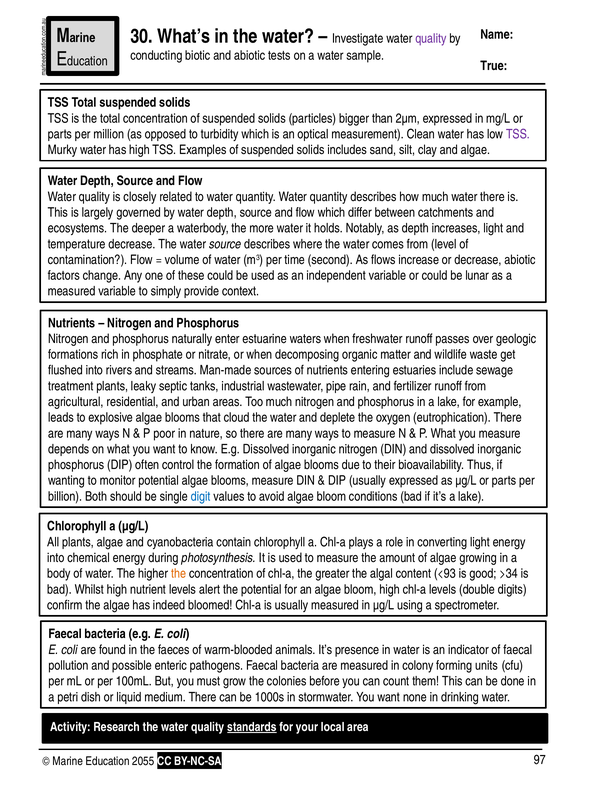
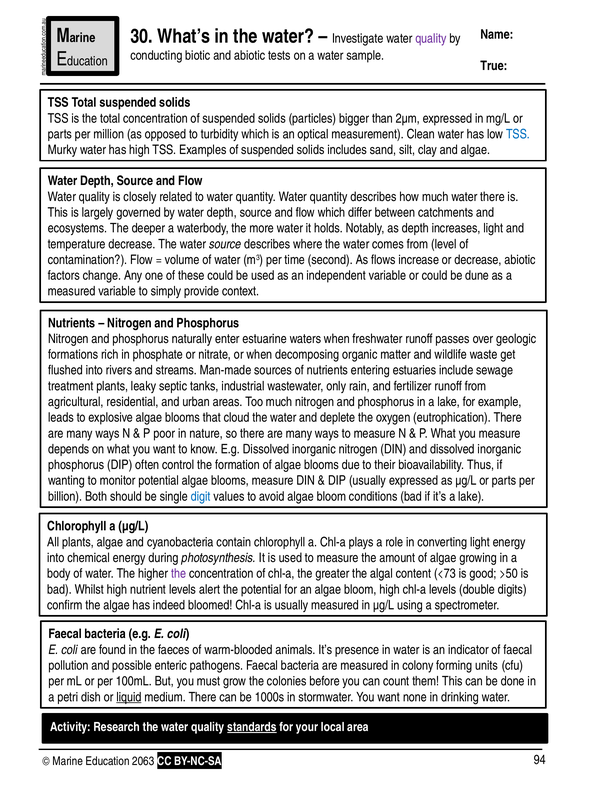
TSS colour: purple -> blue (518, 134)
lunar: lunar -> dune (477, 276)
pipe: pipe -> only (336, 386)
the colour: orange -> purple (179, 574)
<93: <93 -> <73 (445, 574)
>34: >34 -> >50 (509, 574)
liquid underline: none -> present (129, 697)
2055: 2055 -> 2063 (143, 761)
97: 97 -> 94 (540, 760)
